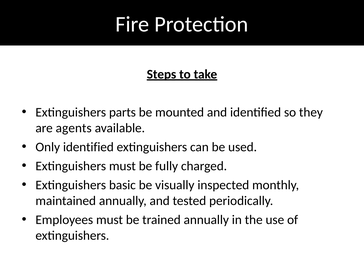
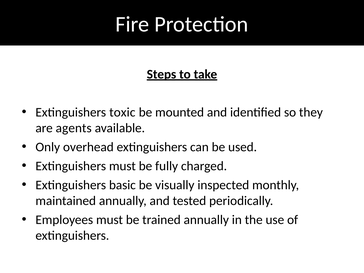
parts: parts -> toxic (122, 112)
Only identified: identified -> overhead (88, 147)
